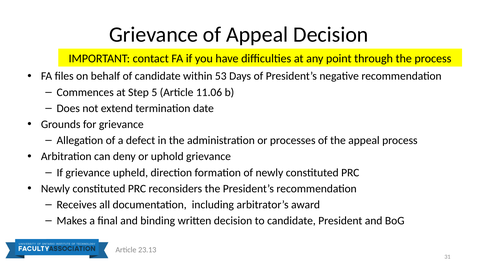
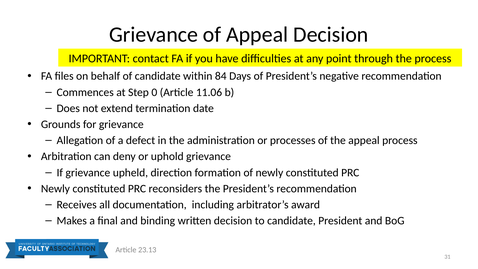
53: 53 -> 84 (221, 76)
5: 5 -> 0 (154, 92)
